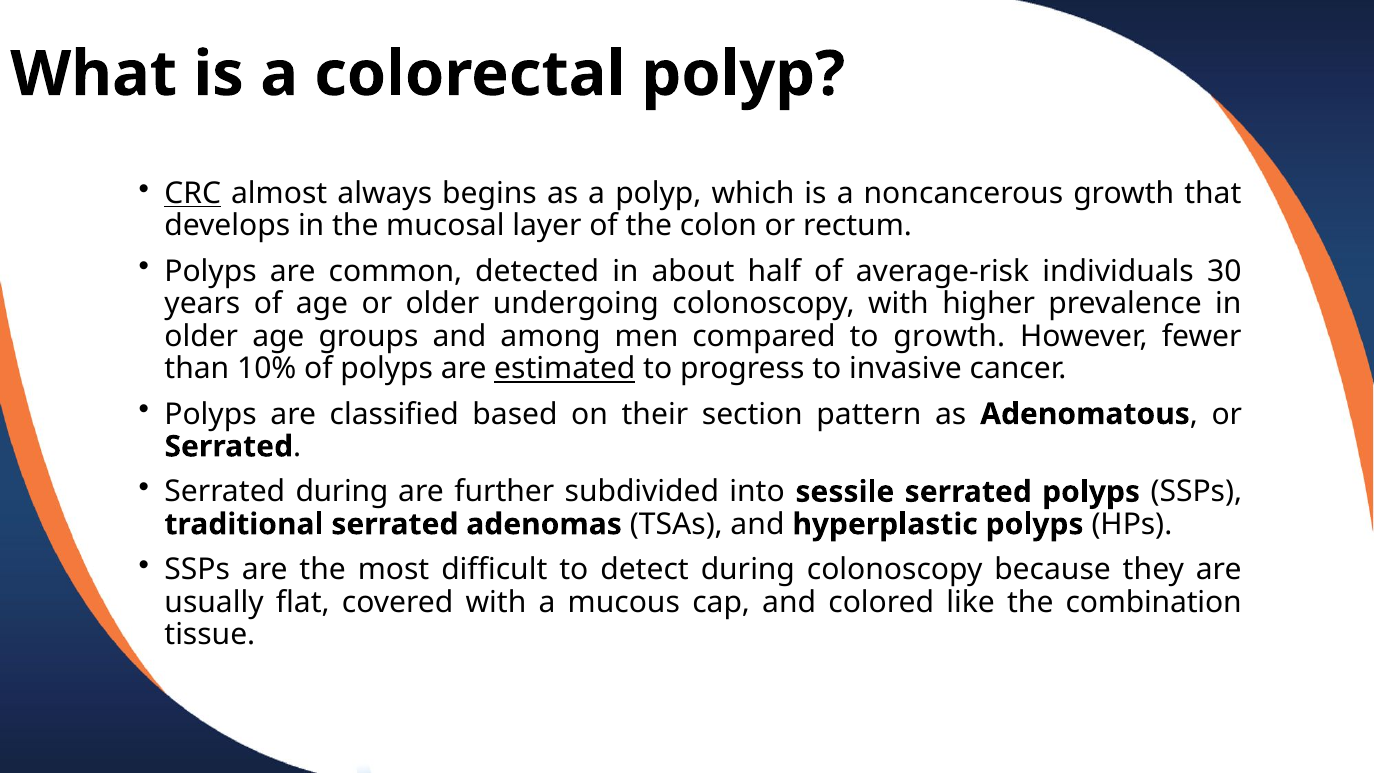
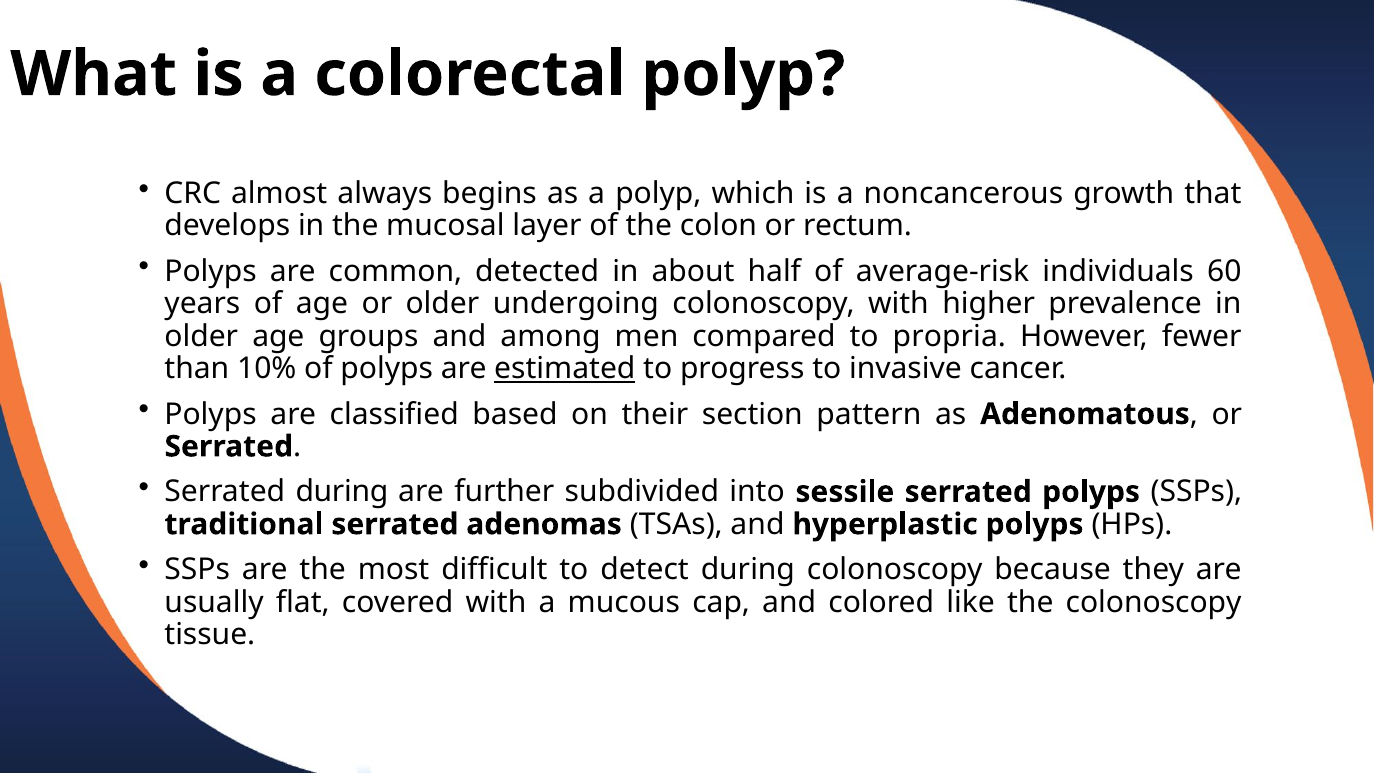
CRC underline: present -> none (193, 194)
30: 30 -> 60 (1224, 271)
to growth: growth -> propria (949, 336)
the combination: combination -> colonoscopy (1154, 602)
